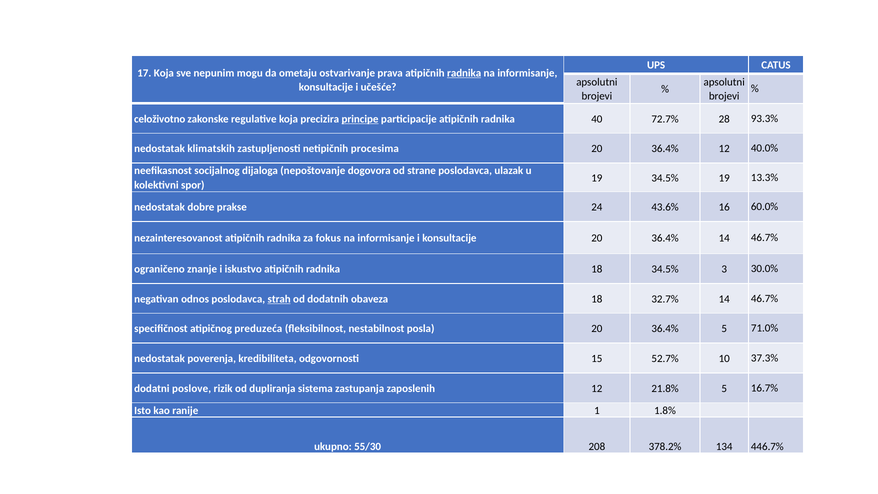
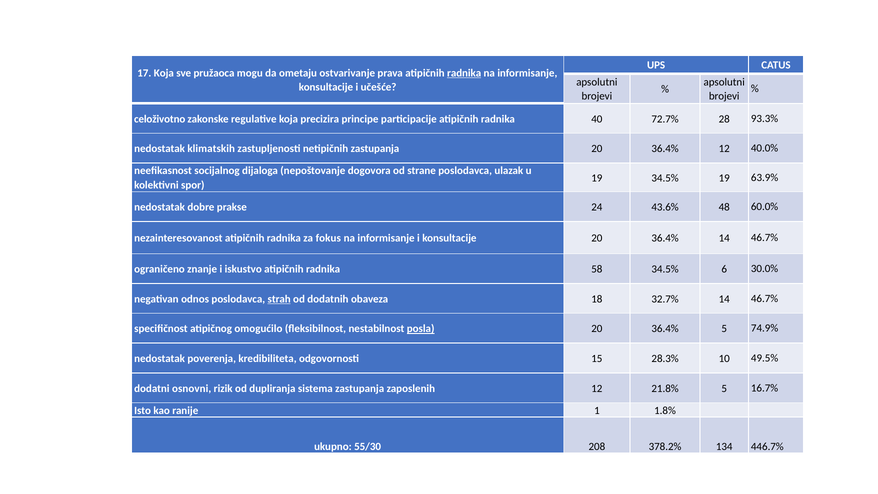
nepunim: nepunim -> pružaoca (214, 73)
principe underline: present -> none (360, 119)
netipičnih procesima: procesima -> zastupanja (375, 149)
13.3%: 13.3% -> 63.9% (765, 177)
16: 16 -> 48 (724, 207)
radnika 18: 18 -> 58 (597, 269)
3: 3 -> 6 (724, 269)
preduzeća: preduzeća -> omogućilo (258, 329)
posla underline: none -> present (421, 329)
71.0%: 71.0% -> 74.9% (765, 328)
52.7%: 52.7% -> 28.3% (665, 359)
37.3%: 37.3% -> 49.5% (765, 358)
poslove: poslove -> osnovni (192, 388)
